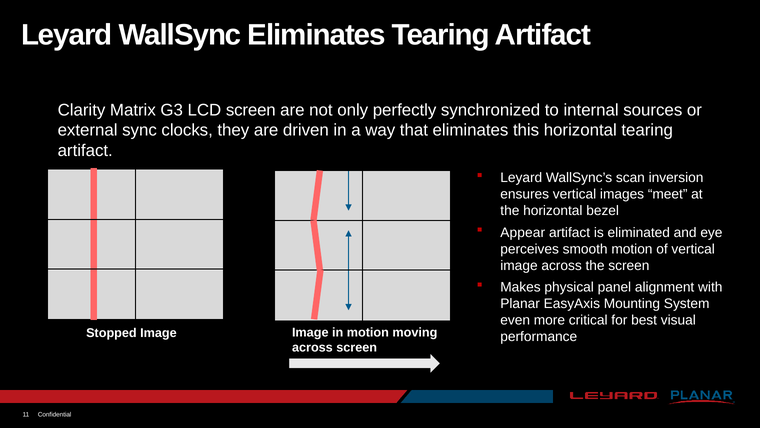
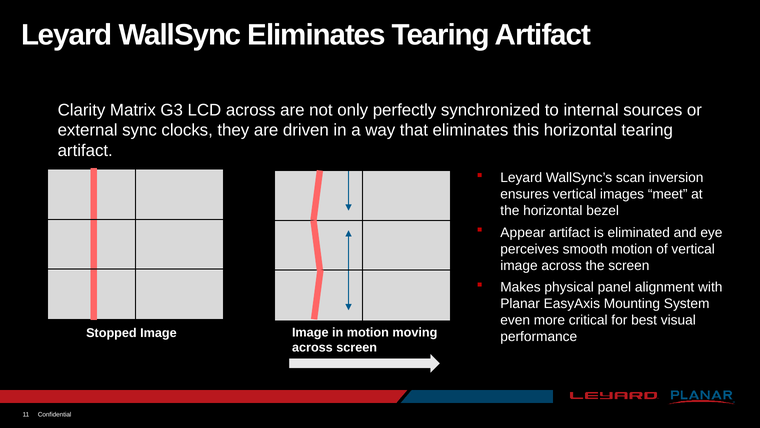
LCD screen: screen -> across (251, 110)
